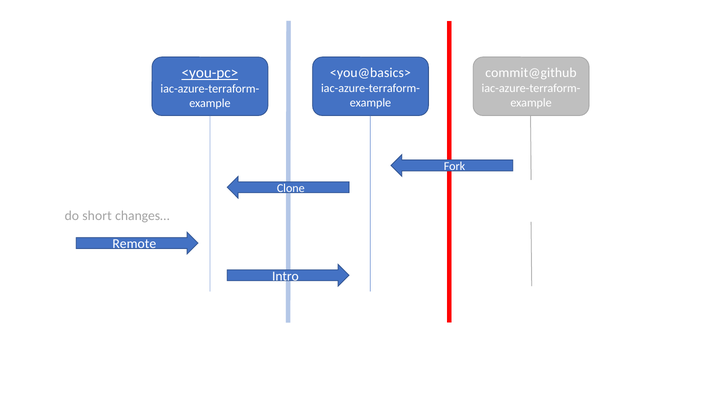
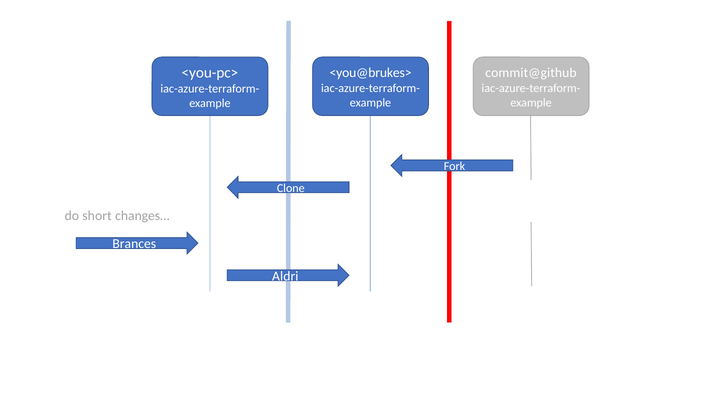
<you-pc> underline: present -> none (210, 73)
<you@basics>: <you@basics> -> <you@brukes> (371, 73)
Remote: Remote -> Brances (134, 244)
Intro: Intro -> Aldri (285, 276)
